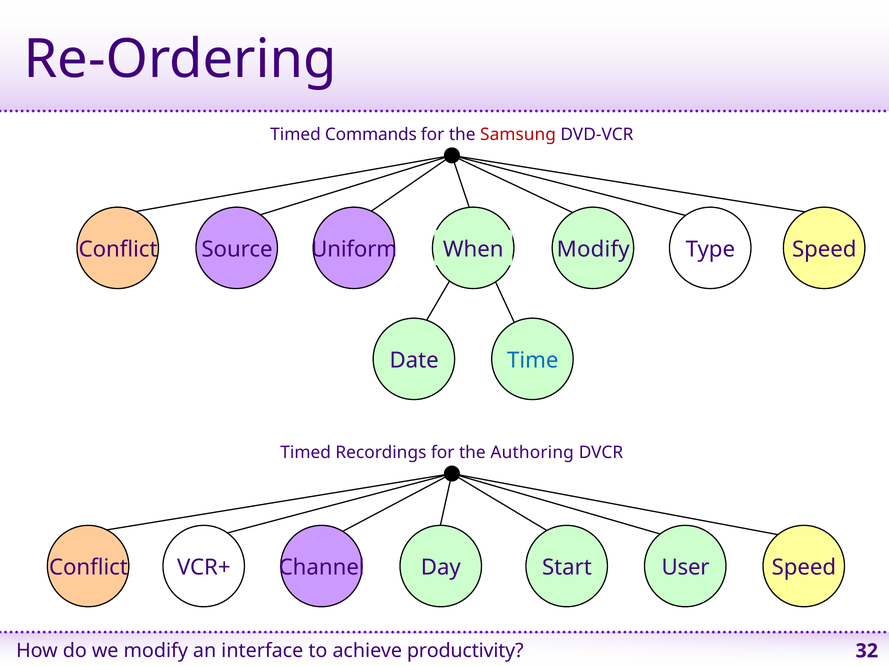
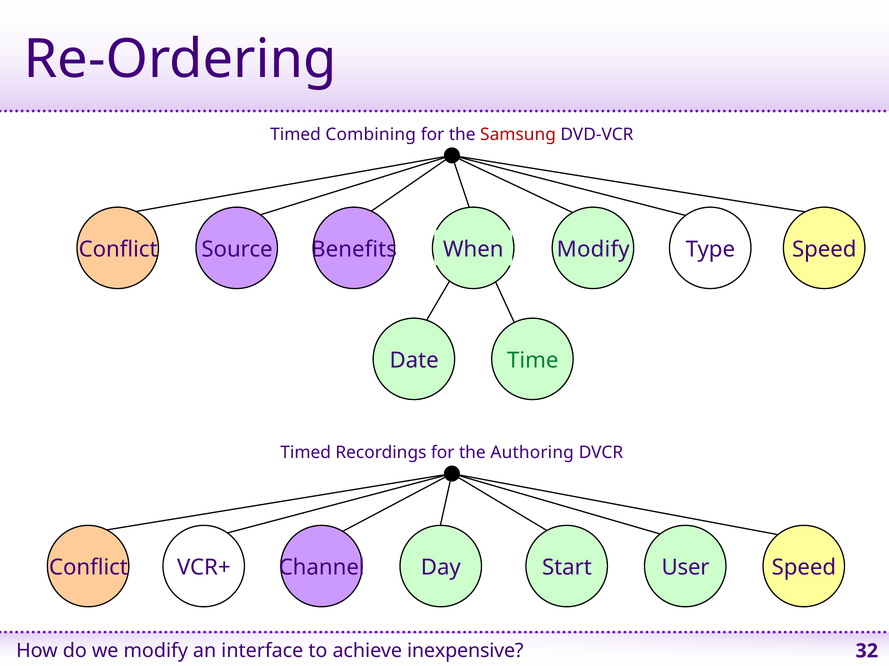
Commands: Commands -> Combining (371, 135)
Uniform: Uniform -> Benefits (354, 249)
Time colour: blue -> green (533, 361)
productivity: productivity -> inexpensive (465, 652)
